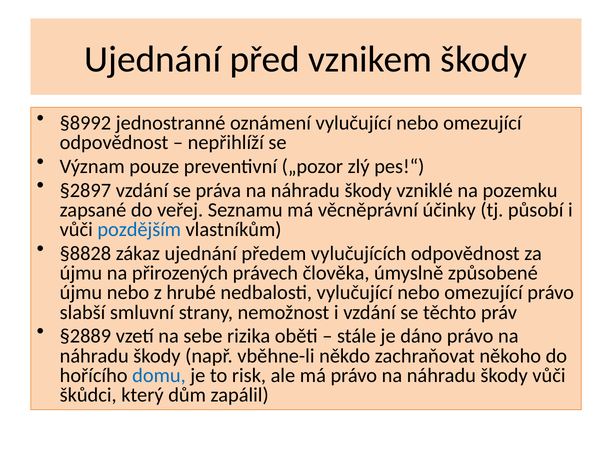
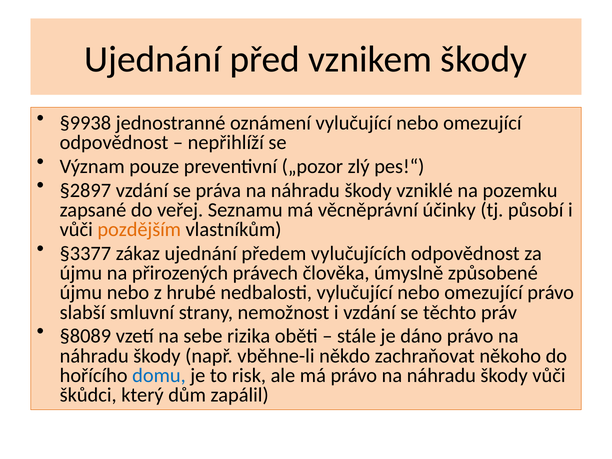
§8992: §8992 -> §9938 (85, 123)
pozdějším colour: blue -> orange (139, 230)
§8828: §8828 -> §3377 (85, 254)
§2889: §2889 -> §8089 (85, 336)
